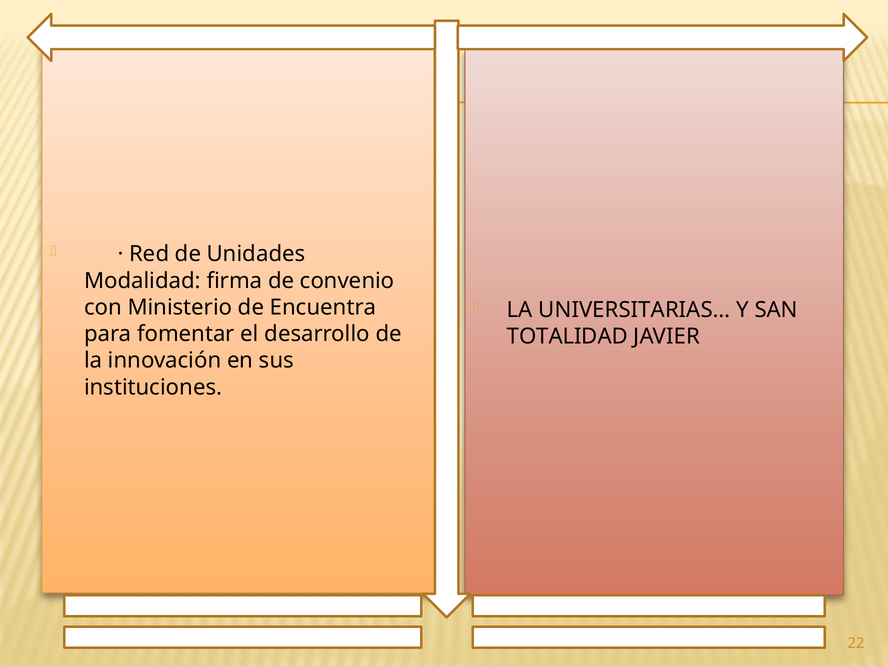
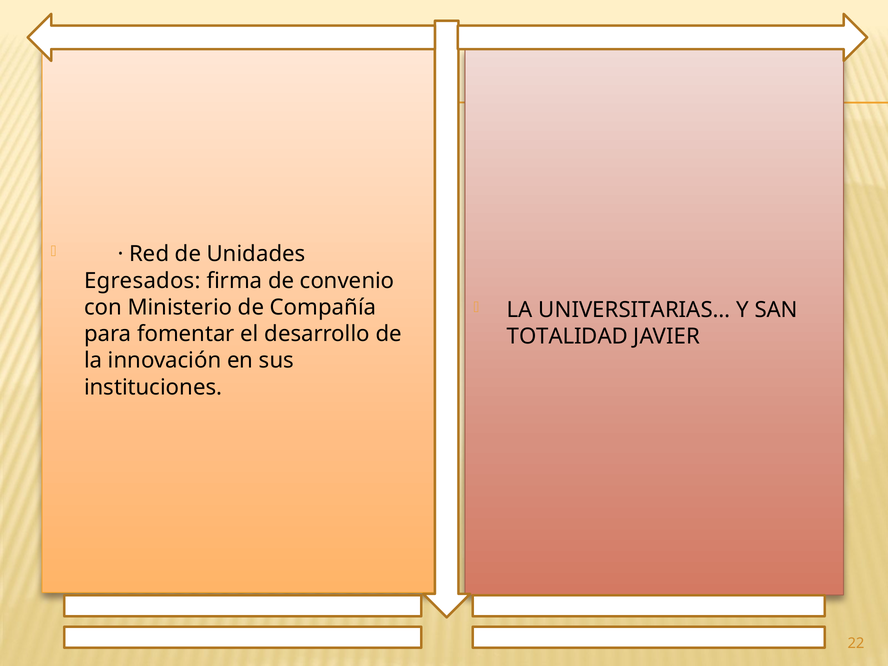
Modalidad: Modalidad -> Egresados (142, 281)
Encuentra: Encuentra -> Compañía (323, 307)
